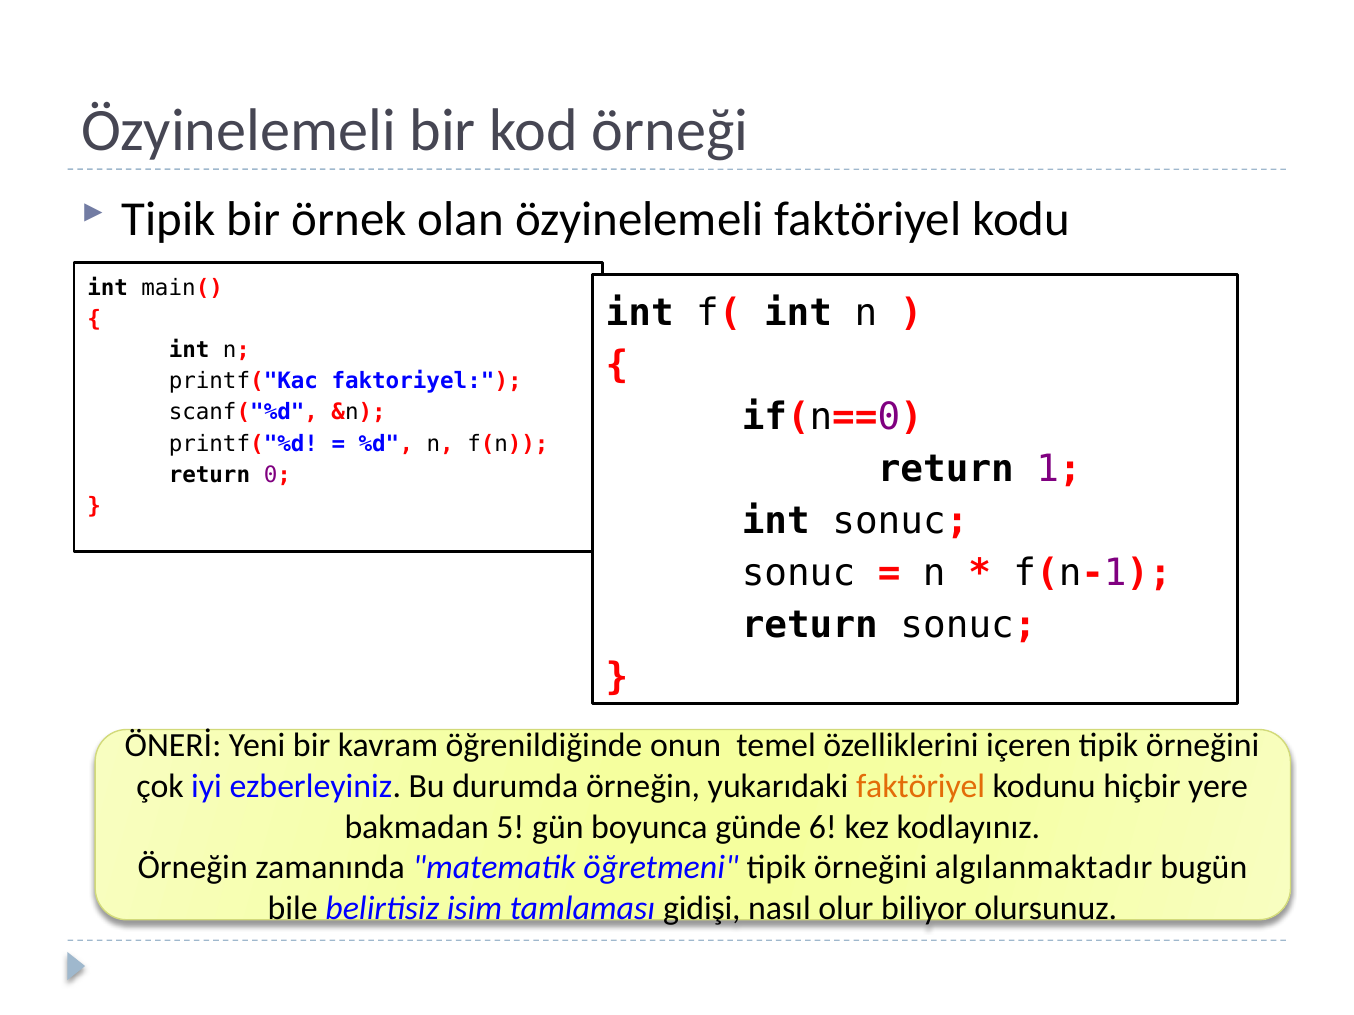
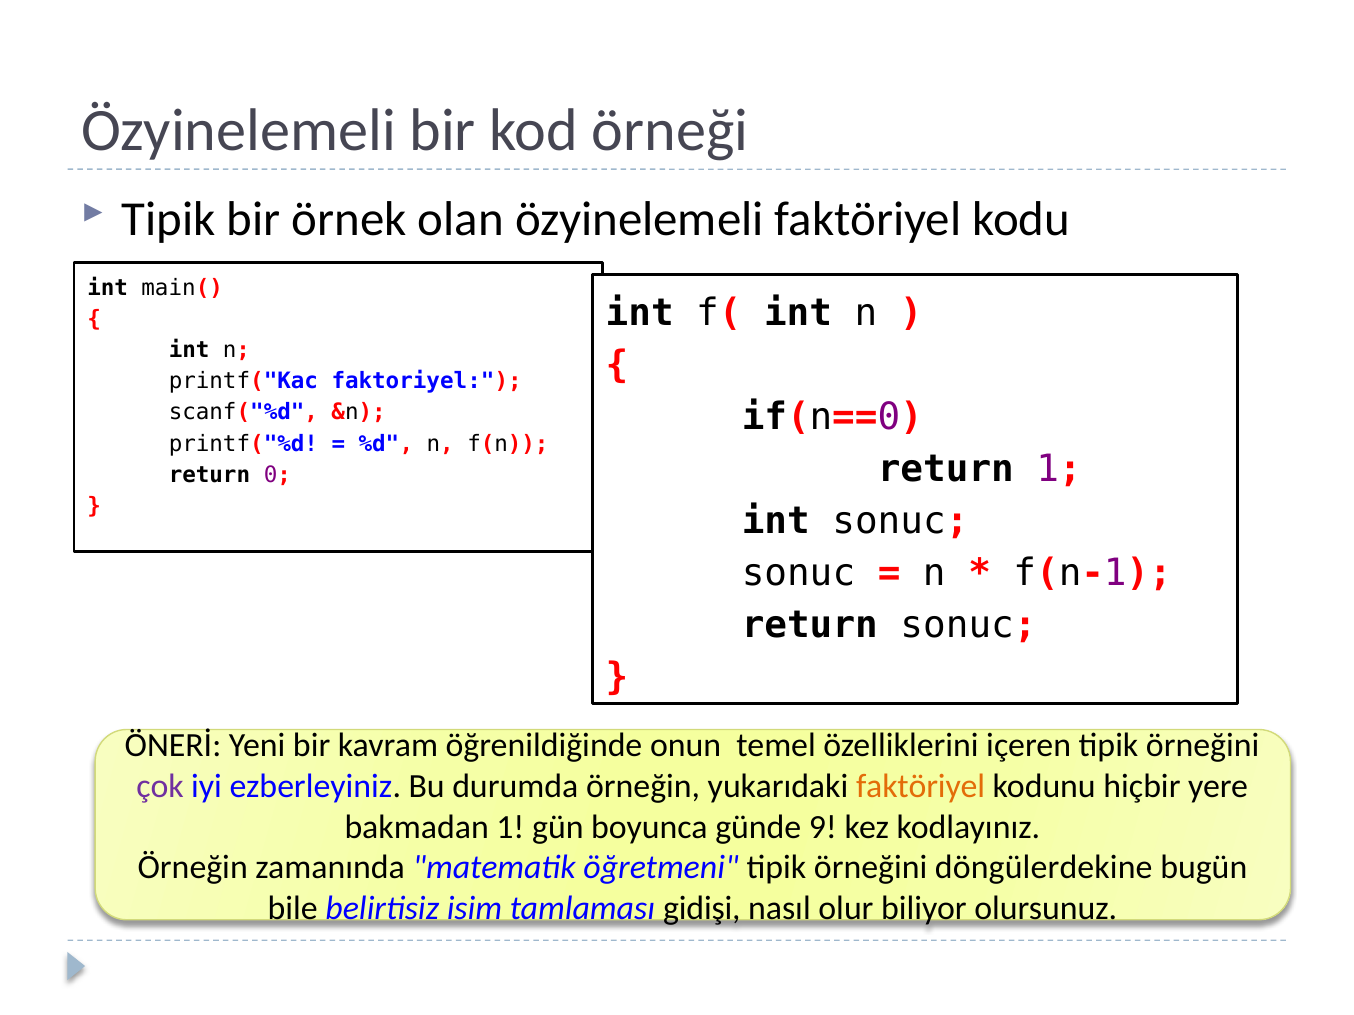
çok colour: black -> purple (160, 787)
bakmadan 5: 5 -> 1 (510, 827)
6: 6 -> 9 (823, 827)
algılanmaktadır: algılanmaktadır -> döngülerdekine (1044, 868)
